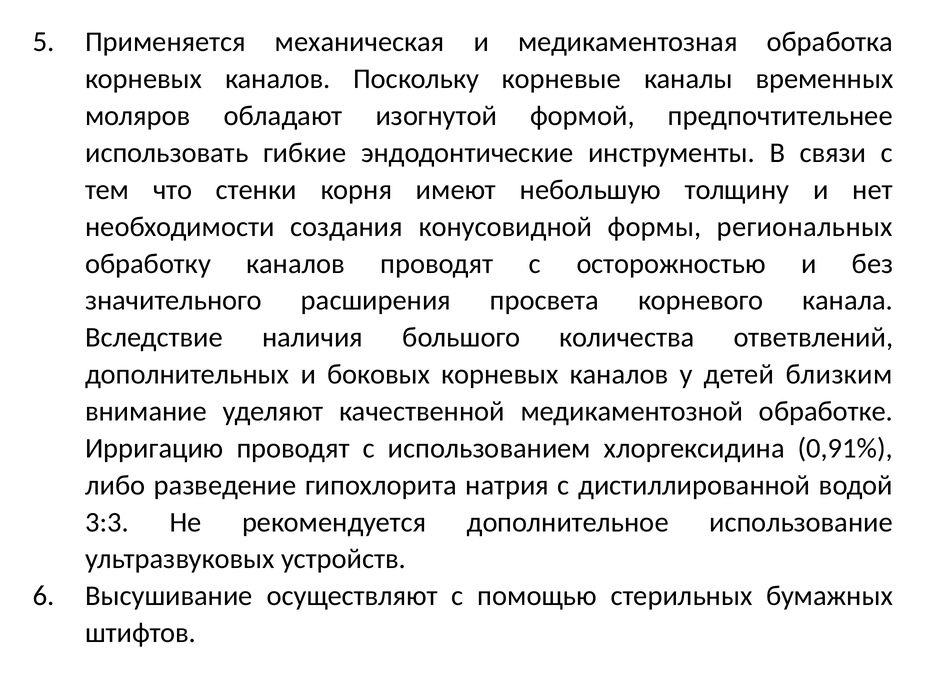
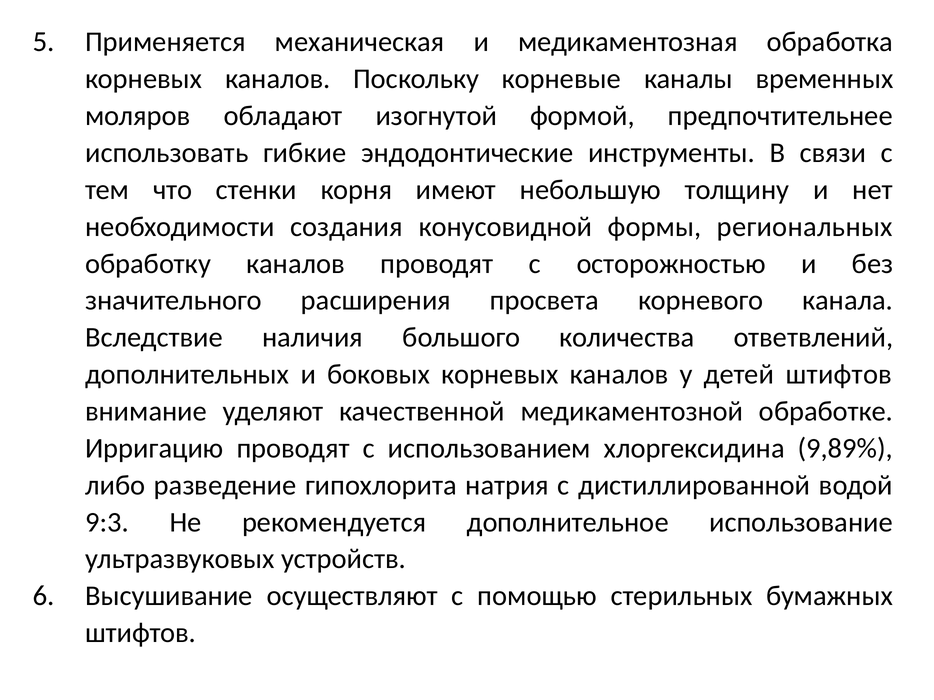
детей близким: близким -> штифтов (839, 375)
0,91%: 0,91% -> 9,89% (845, 449)
3:3: 3:3 -> 9:3 (107, 522)
